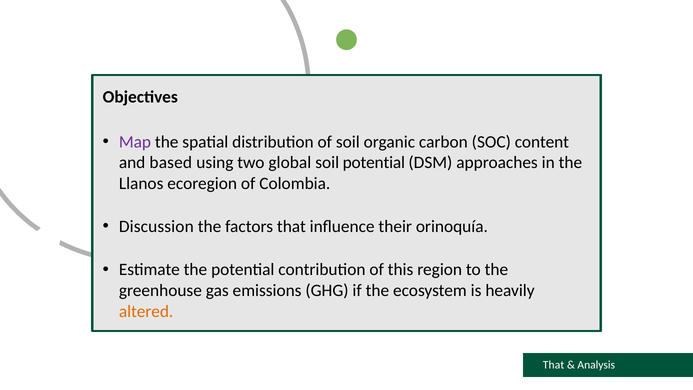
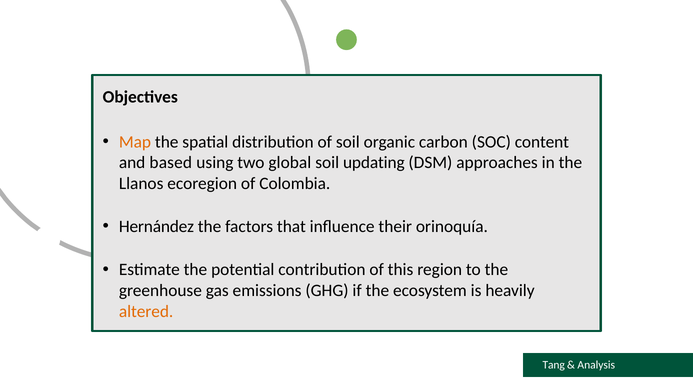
Map colour: purple -> orange (135, 142)
soil potential: potential -> updating (374, 163)
Discussion: Discussion -> Hernández (156, 226)
That: That -> Tang (554, 365)
